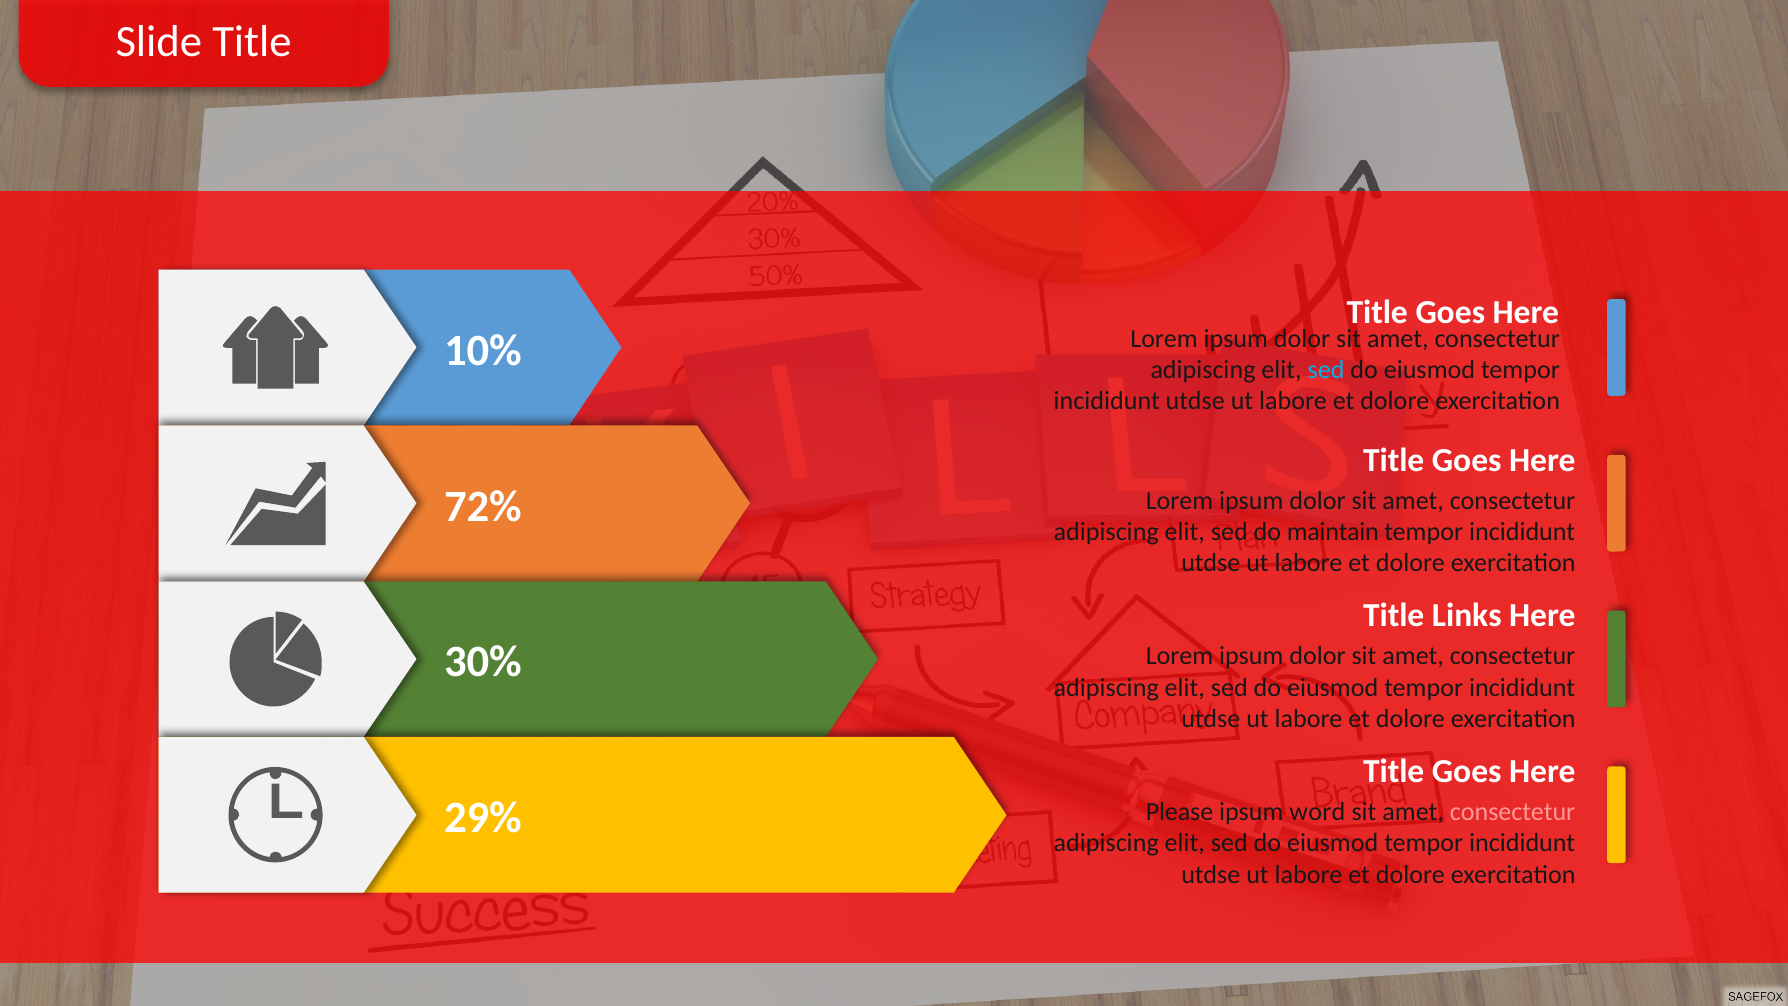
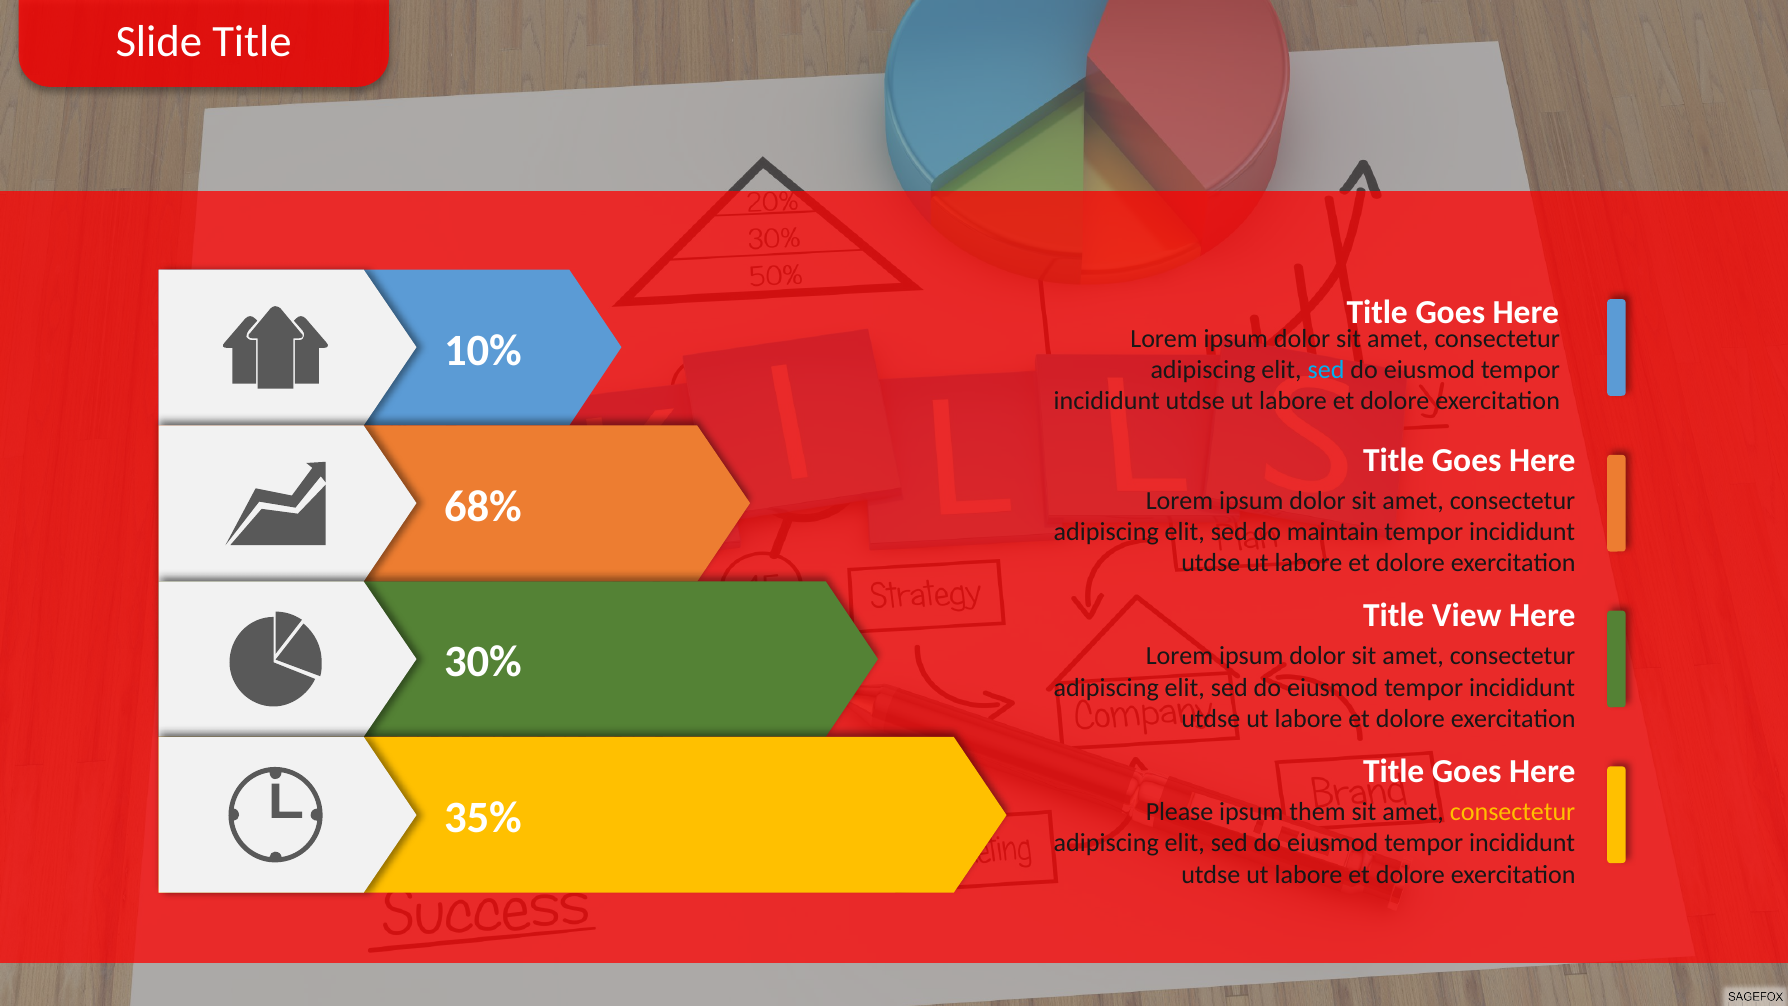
72%: 72% -> 68% (483, 506)
Links: Links -> View (1467, 616)
29%: 29% -> 35% (483, 818)
word: word -> them (1317, 812)
consectetur colour: pink -> yellow (1513, 812)
